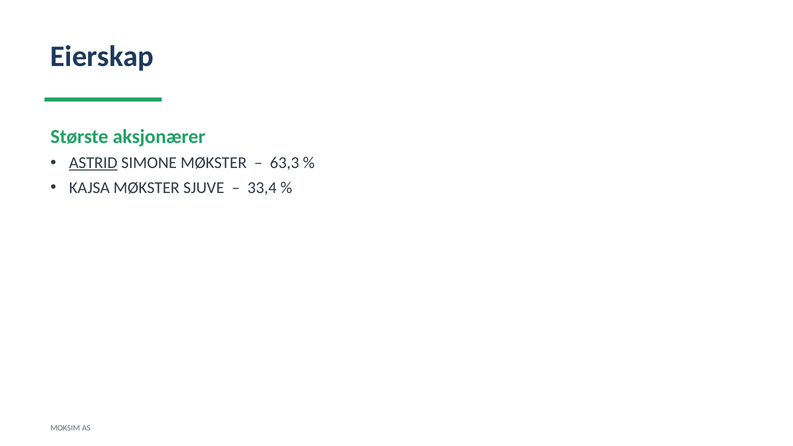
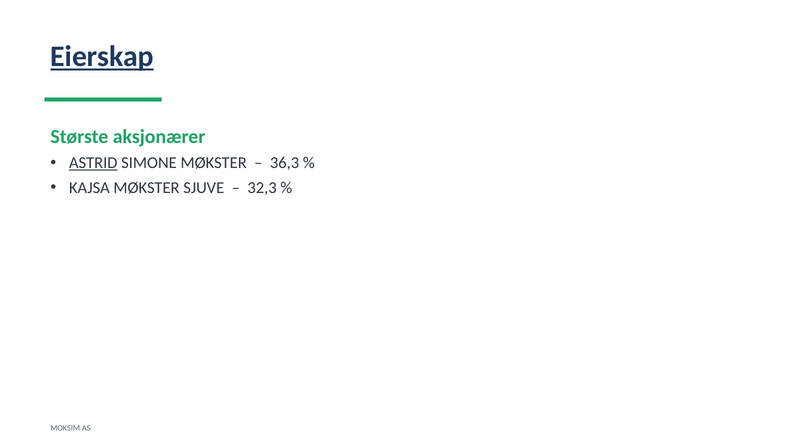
Eierskap underline: none -> present (102, 57)
63,3: 63,3 -> 36,3 (285, 163)
33,4: 33,4 -> 32,3 (262, 188)
